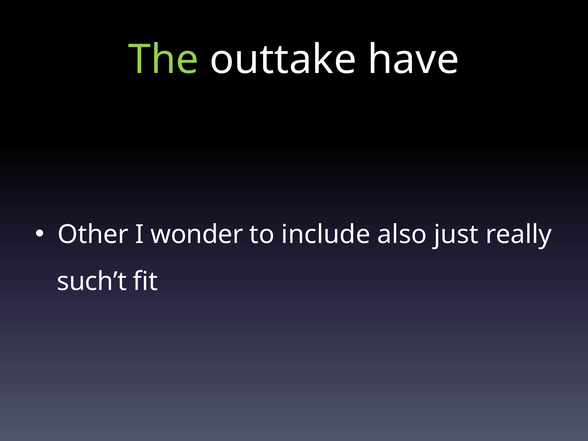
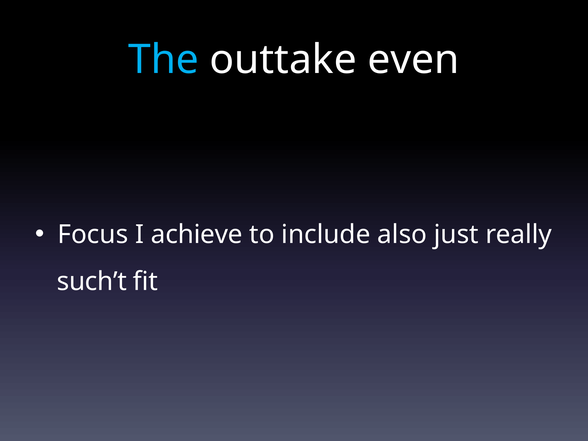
The colour: light green -> light blue (164, 60)
have: have -> even (413, 60)
Other: Other -> Focus (93, 235)
wonder: wonder -> achieve (197, 235)
